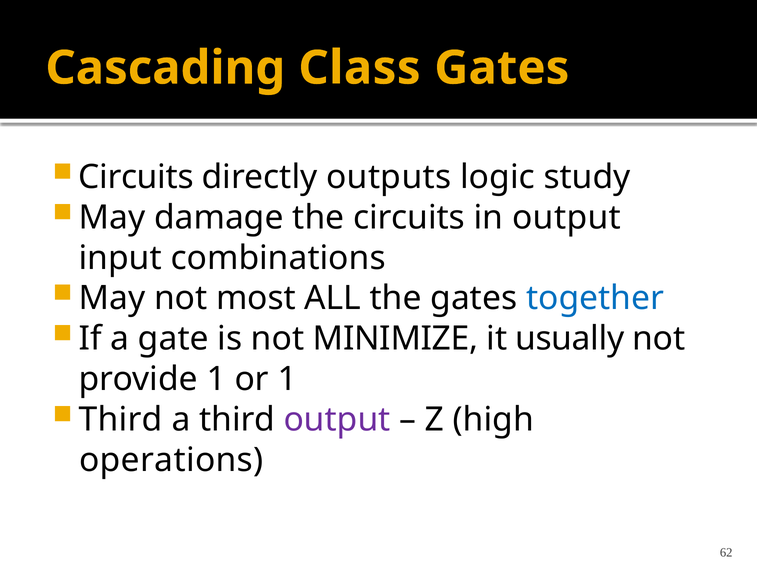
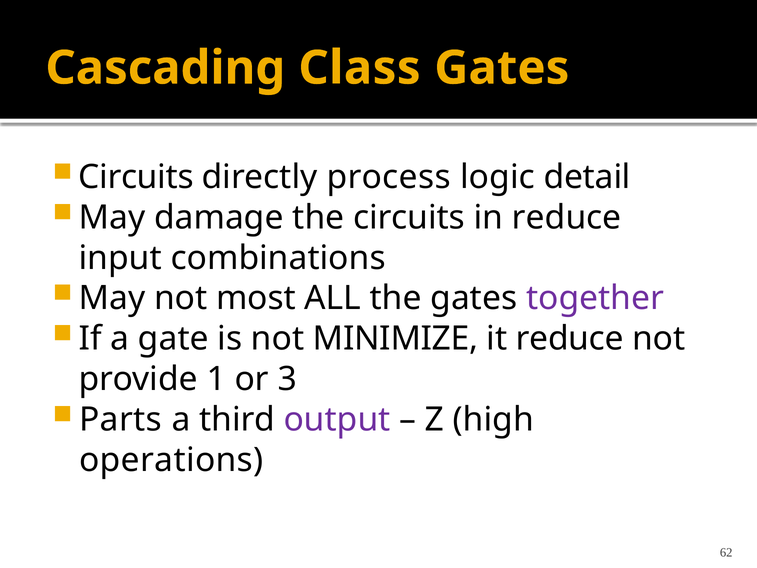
outputs: outputs -> process (389, 177)
study: study -> detail (587, 177)
in output: output -> reduce (567, 217)
together colour: blue -> purple (595, 298)
it usually: usually -> reduce (570, 339)
or 1: 1 -> 3 (287, 379)
Third: Third -> Parts (121, 419)
